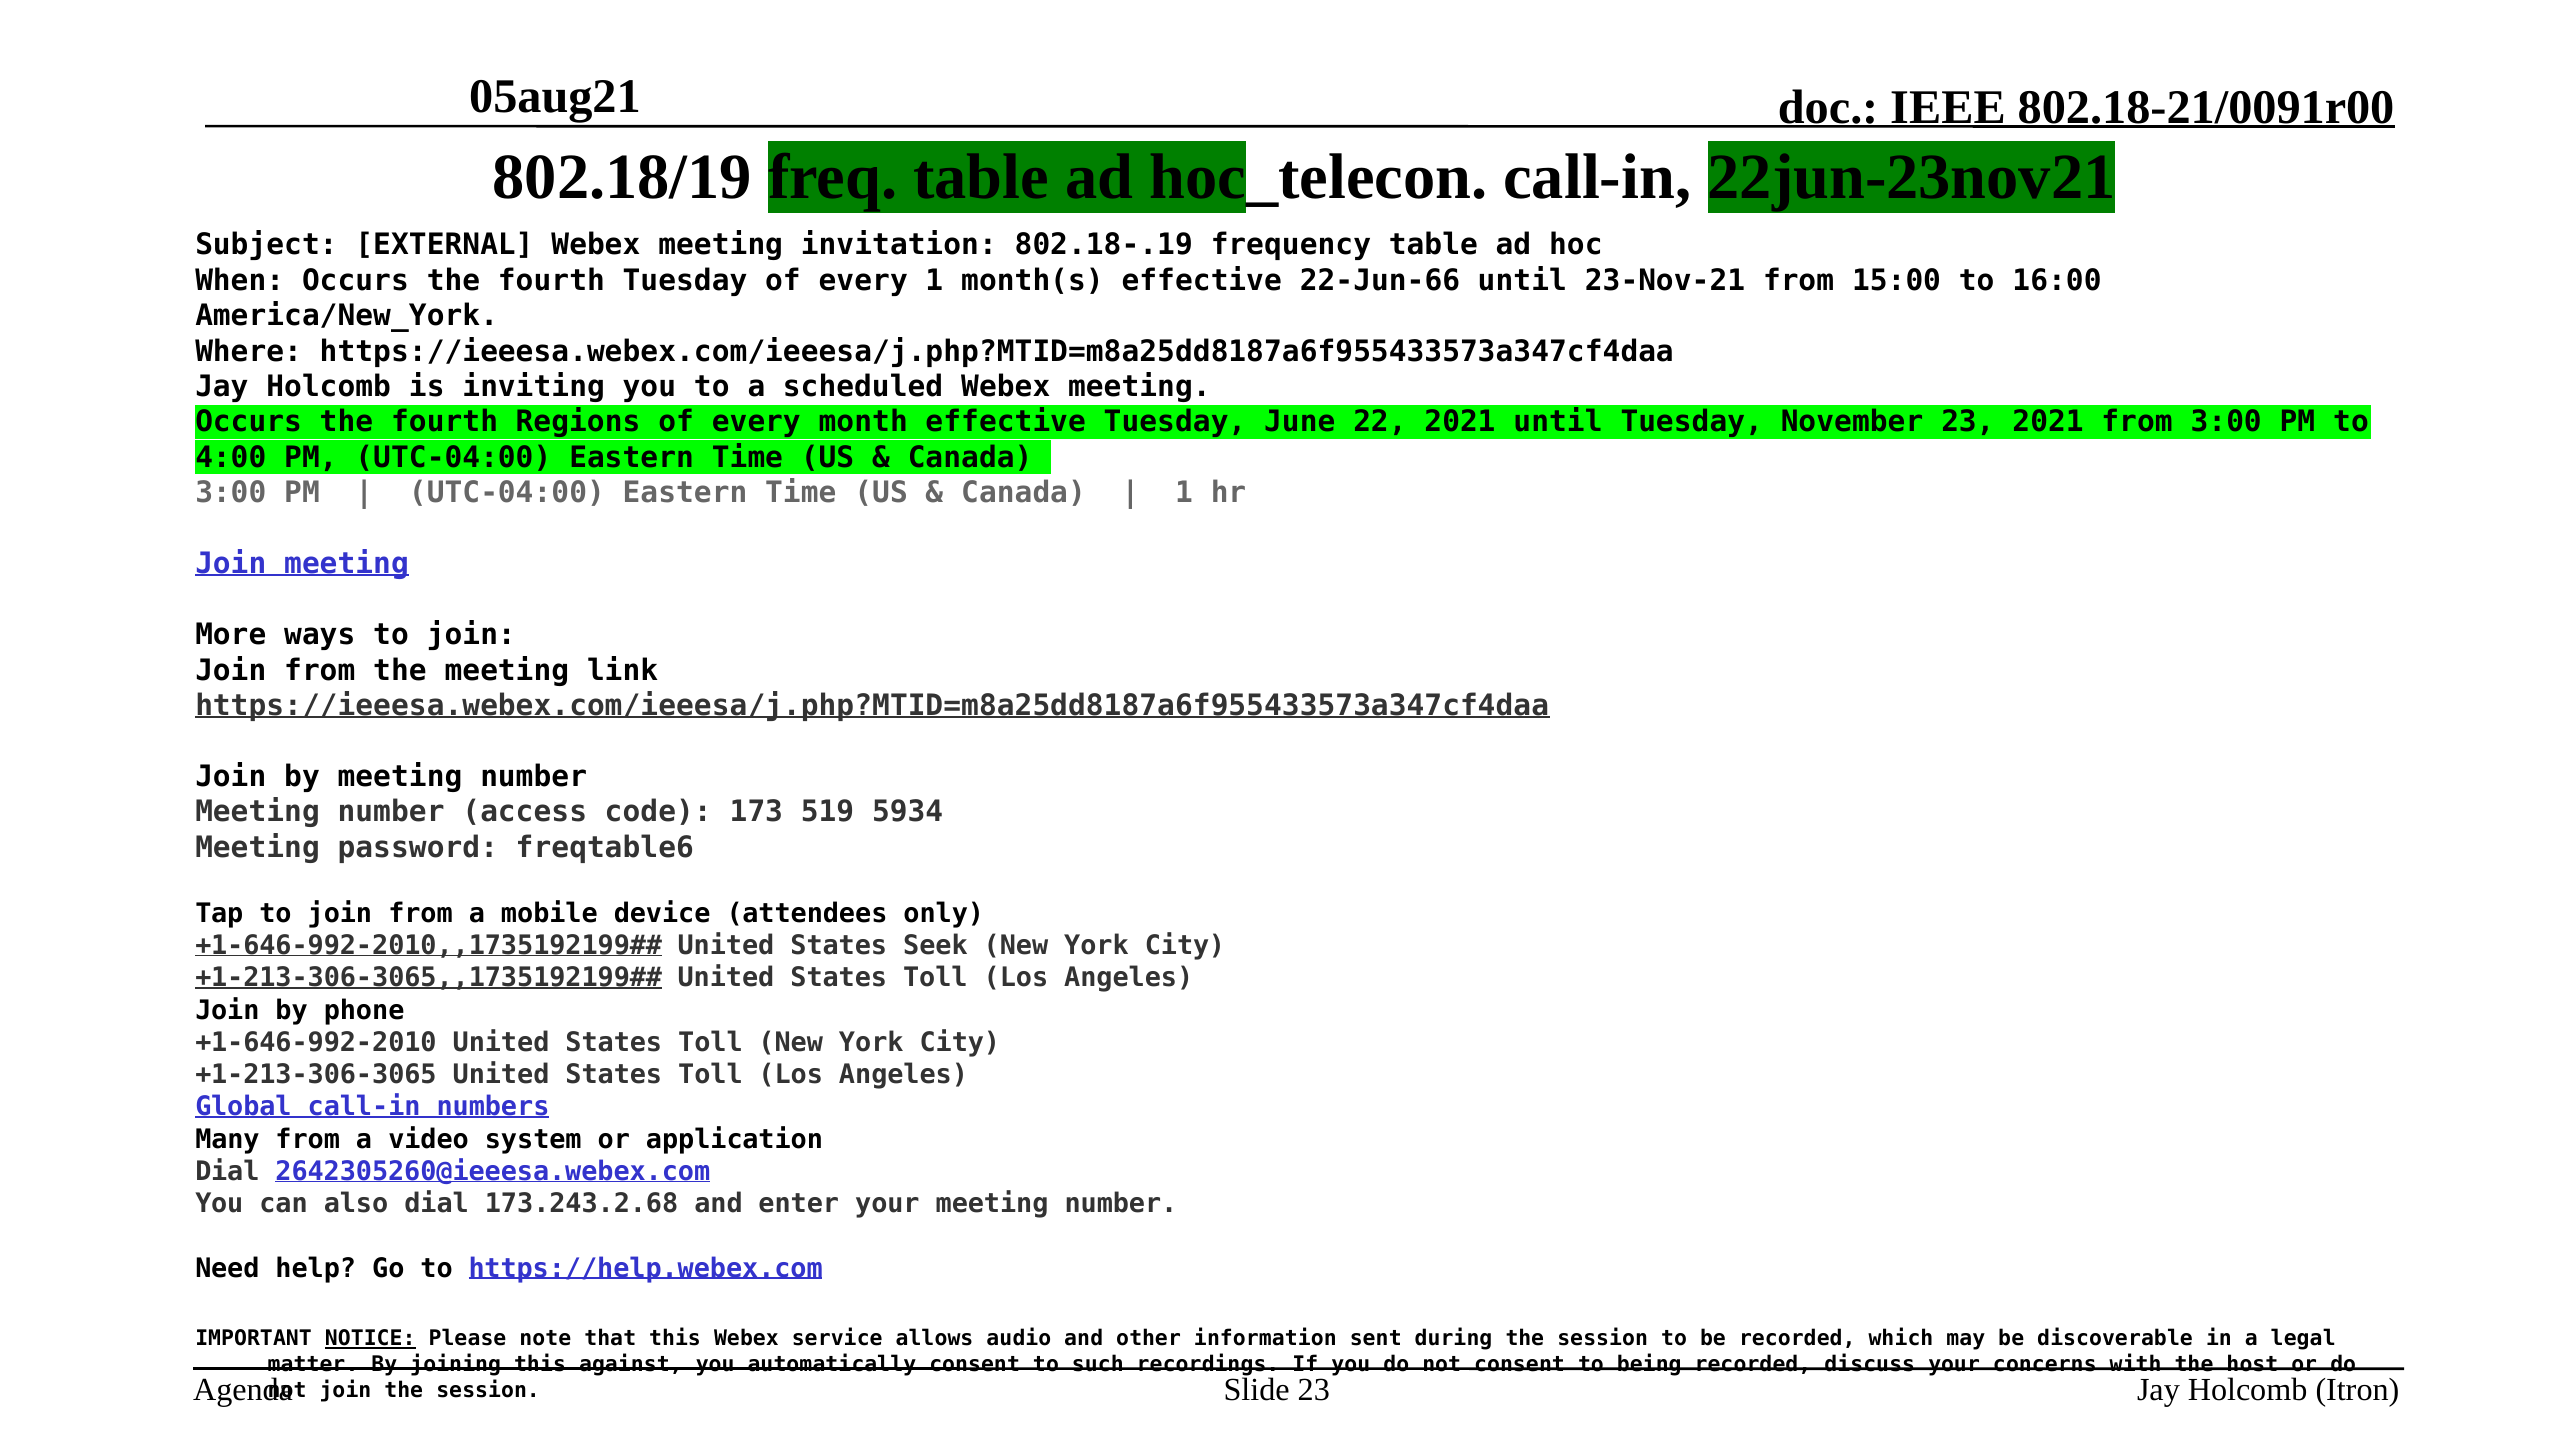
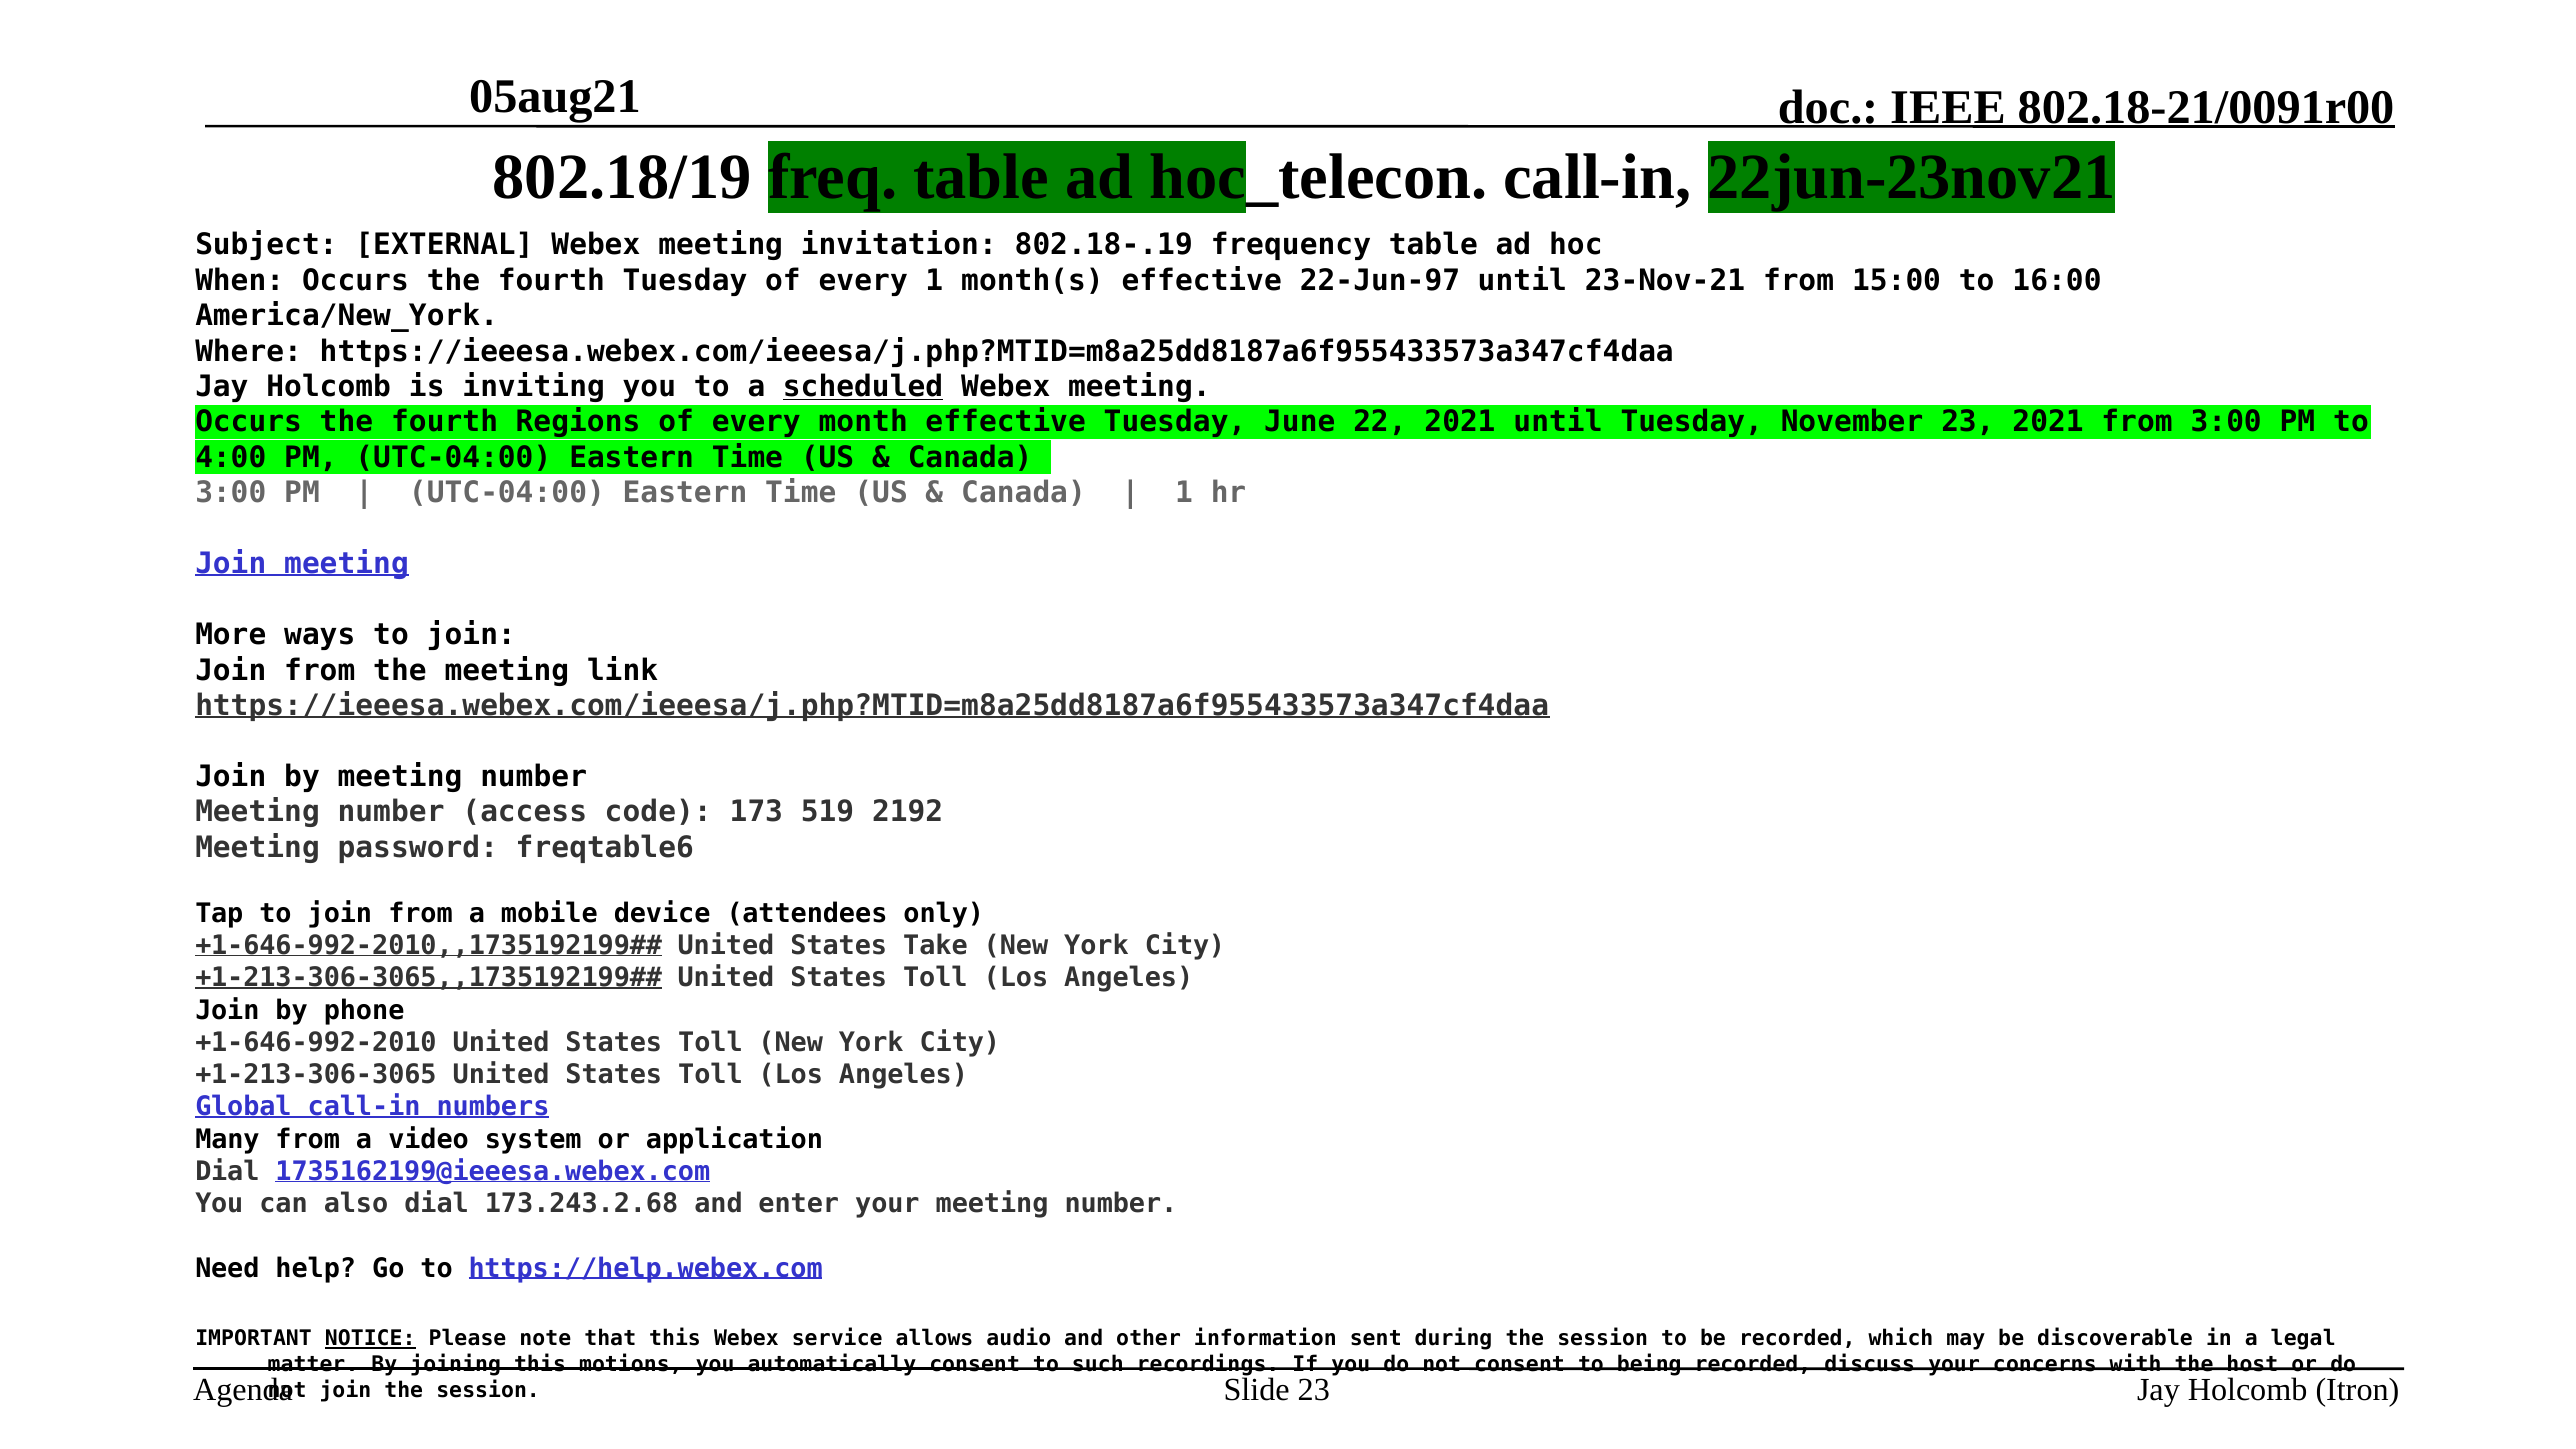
22-Jun-66: 22-Jun-66 -> 22-Jun-97 (1380, 280)
scheduled underline: none -> present (863, 387)
5934: 5934 -> 2192 (908, 812)
Seek: Seek -> Take (935, 946)
2642305260@ieeesa.webex.com: 2642305260@ieeesa.webex.com -> 1735162199@ieeesa.webex.com (493, 1171)
against: against -> motions (631, 1364)
